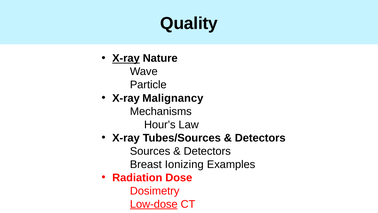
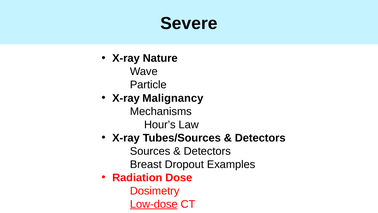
Quality: Quality -> Severe (189, 23)
X-ray underline: present -> none (126, 58)
Ionizing: Ionizing -> Dropout (184, 164)
